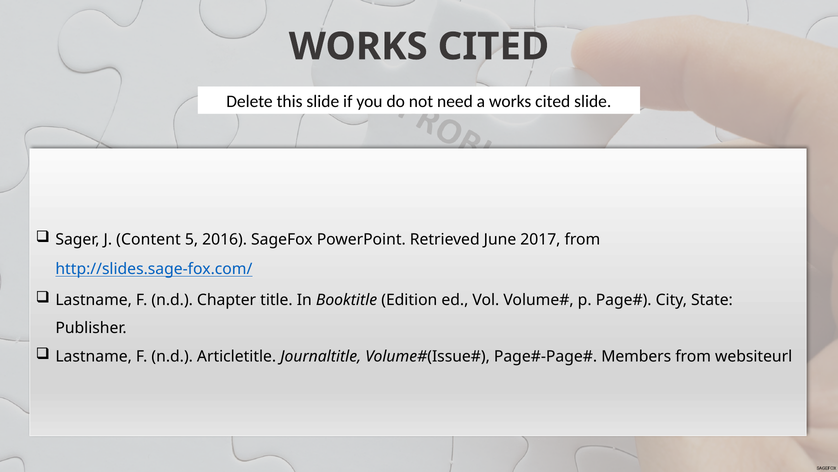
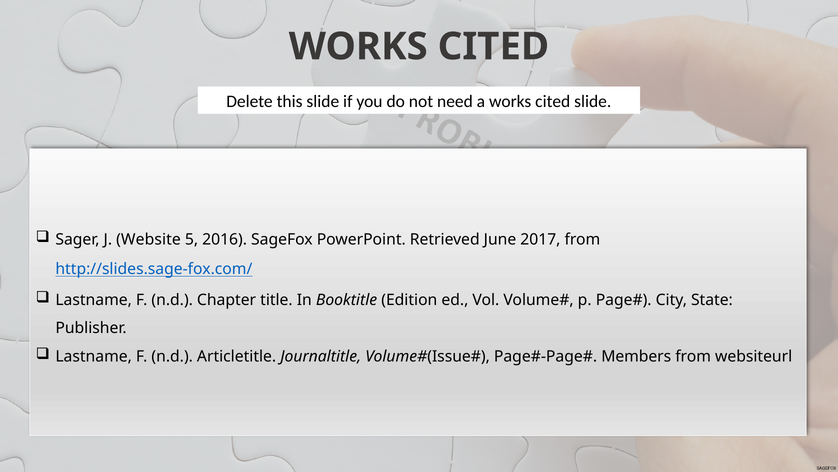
Content: Content -> Website (148, 239)
